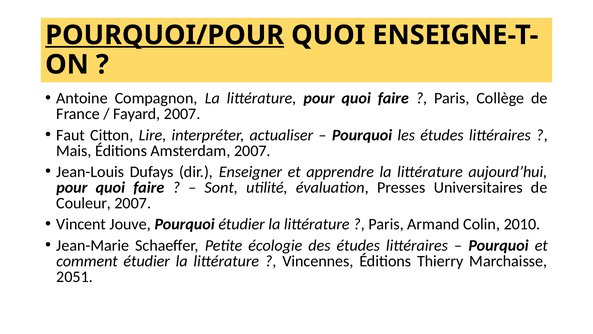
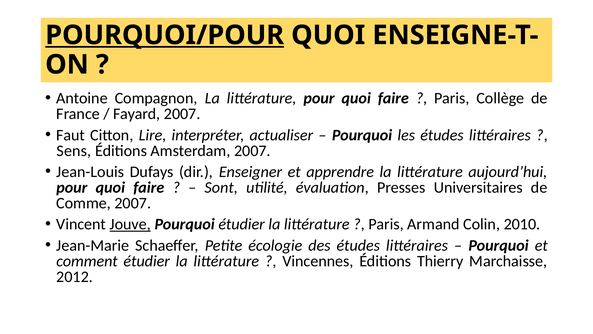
Mais: Mais -> Sens (74, 151)
Couleur: Couleur -> Comme (84, 203)
Jouve underline: none -> present (130, 224)
2051: 2051 -> 2012 (75, 276)
